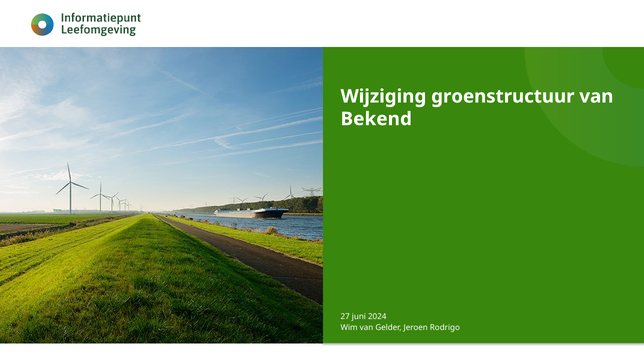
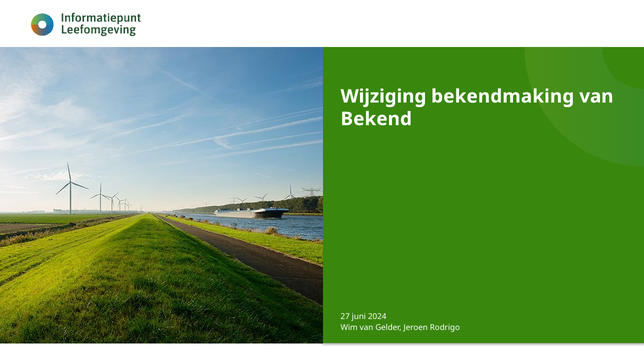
groenstructuur: groenstructuur -> bekendmaking (503, 96)
